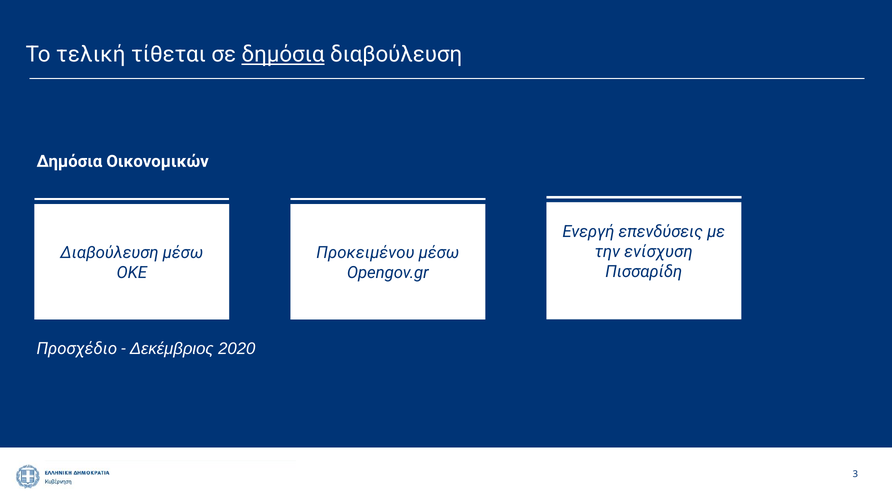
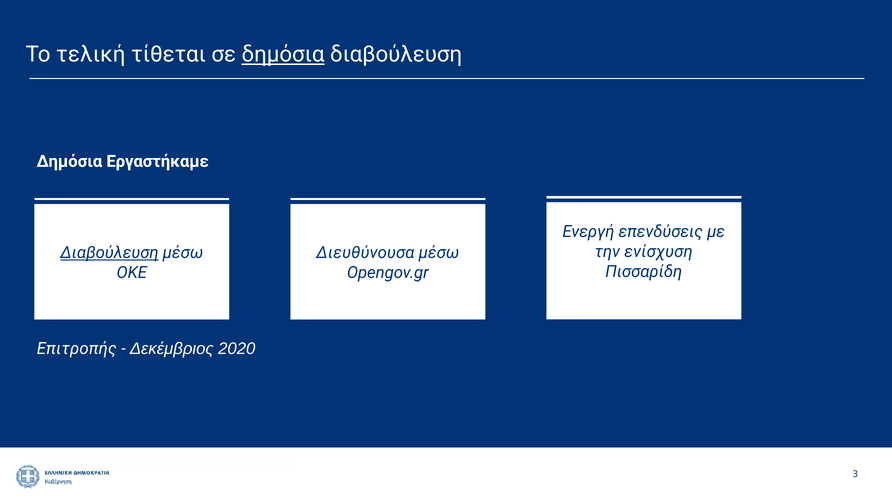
Οικονομικών: Οικονομικών -> Εργαστήκαμε (158, 161)
Διαβούλευση underline: none -> present (109, 253)
Προκειμένου: Προκειμένου -> Διευθύνουσα (365, 253)
Προσχέδιο: Προσχέδιο -> Επιτροπής (77, 348)
